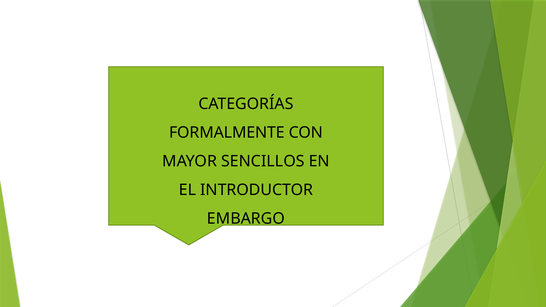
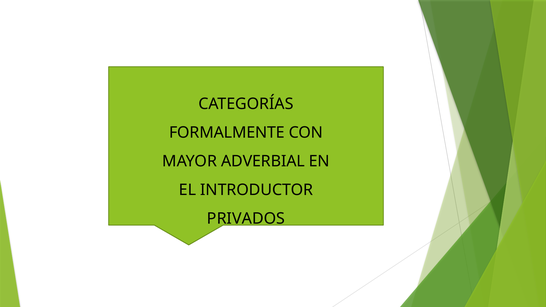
SENCILLOS: SENCILLOS -> ADVERBIAL (263, 161)
EMBARGO: EMBARGO -> PRIVADOS (246, 219)
